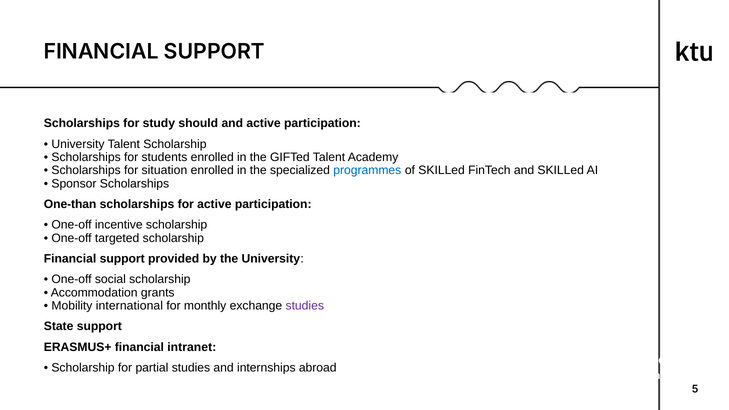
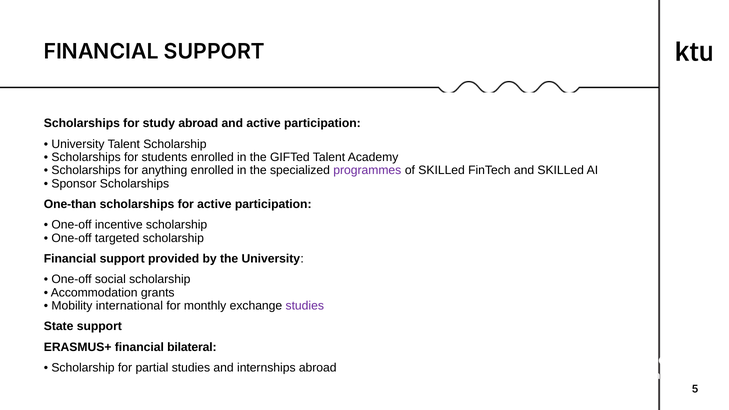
study should: should -> abroad (198, 123)
situation: situation -> anything (164, 170)
programmes colour: blue -> purple (367, 170)
intranet: intranet -> bilateral (192, 347)
